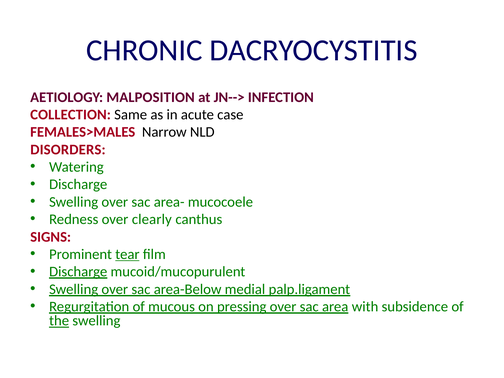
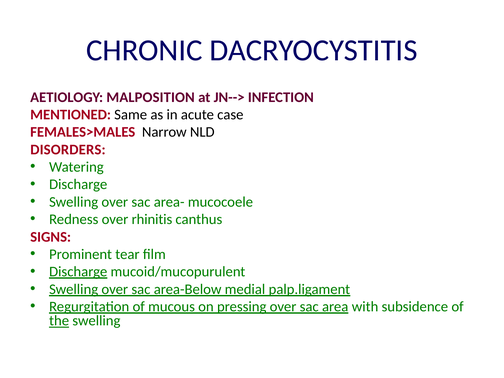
COLLECTION: COLLECTION -> MENTIONED (71, 115)
clearly: clearly -> rhinitis (152, 219)
tear underline: present -> none (127, 254)
